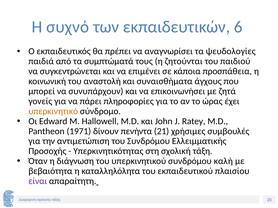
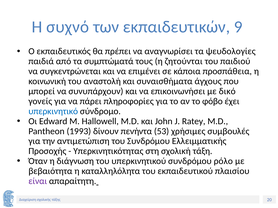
6: 6 -> 9 (238, 27)
ζητά: ζητά -> δικό (227, 91)
ώρας: ώρας -> φόβο (212, 101)
υπερκινητικό colour: orange -> blue (53, 111)
1971: 1971 -> 1993 (79, 131)
21: 21 -> 53 (162, 131)
καλή: καλή -> ρόλο (223, 161)
